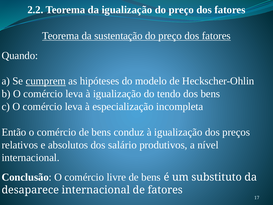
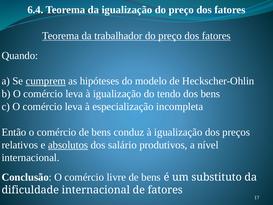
2.2: 2.2 -> 6.4 (35, 10)
sustentação: sustentação -> trabalhador (118, 36)
absolutos underline: none -> present (68, 145)
desaparece: desaparece -> dificuldade (30, 190)
